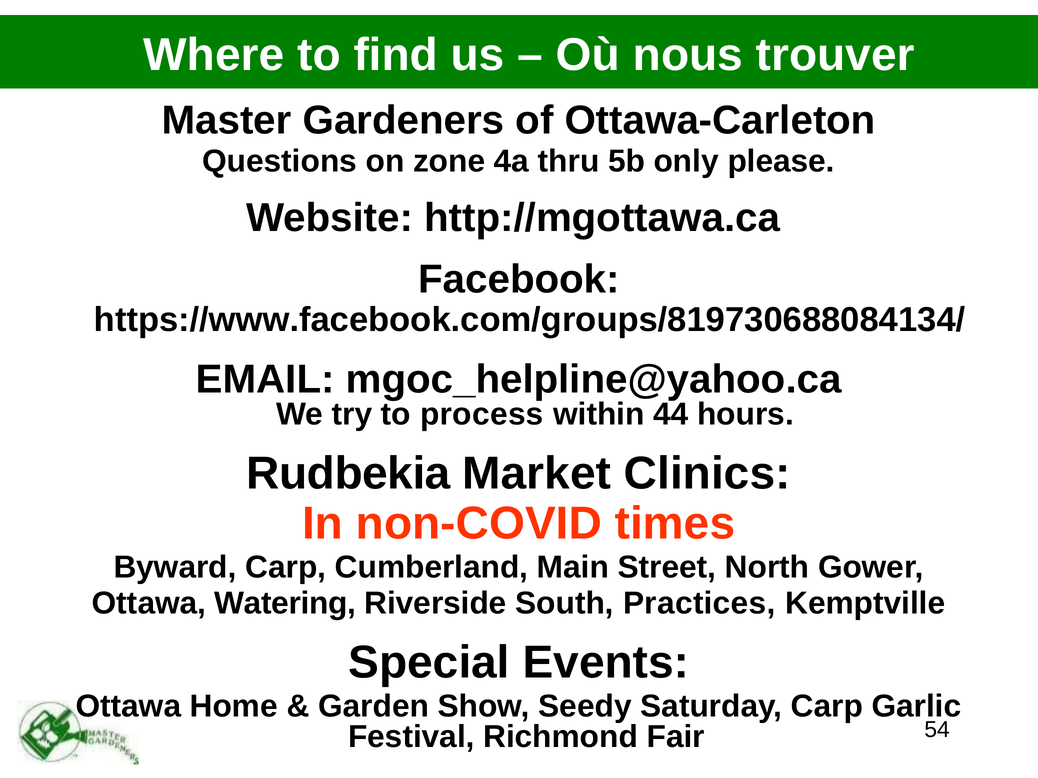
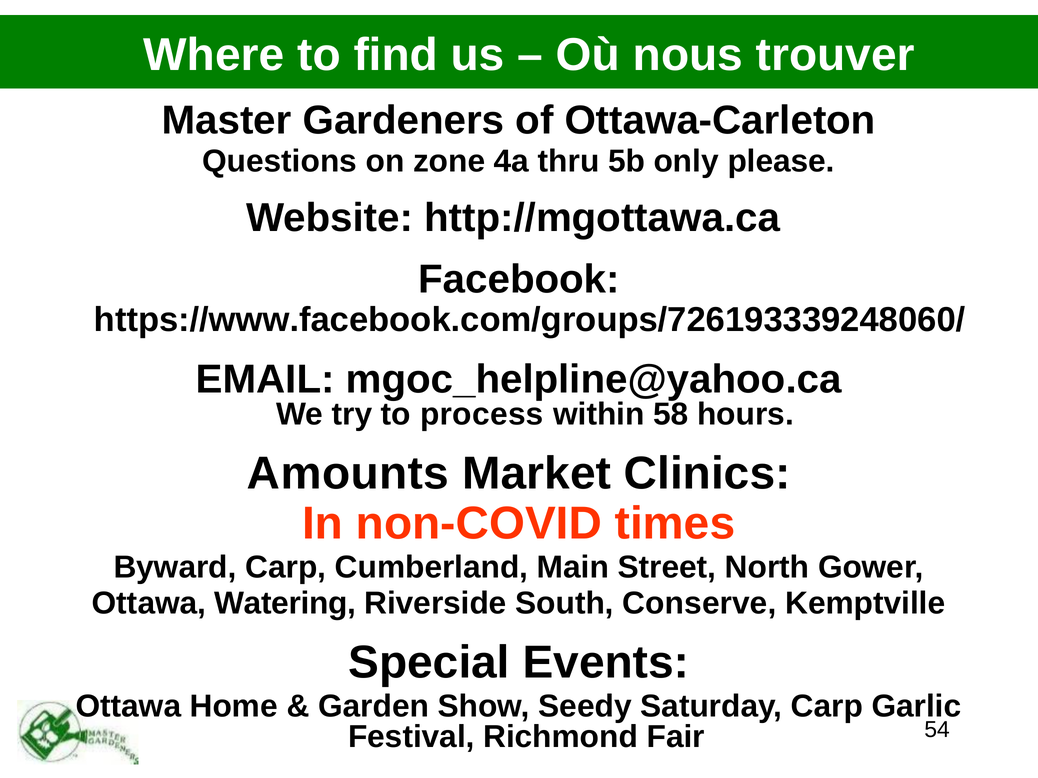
https://www.facebook.com/groups/819730688084134/: https://www.facebook.com/groups/819730688084134/ -> https://www.facebook.com/groups/726193339248060/ (530, 320)
44: 44 -> 58 (671, 415)
Rudbekia: Rudbekia -> Amounts (348, 474)
Practices: Practices -> Conserve (699, 604)
